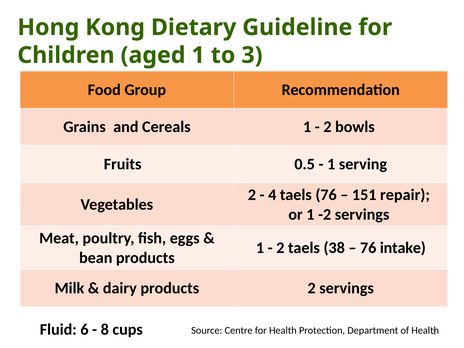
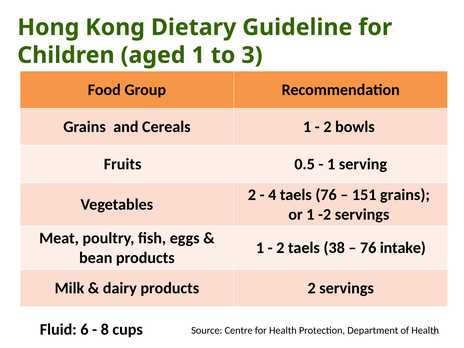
151 repair: repair -> grains (405, 195)
